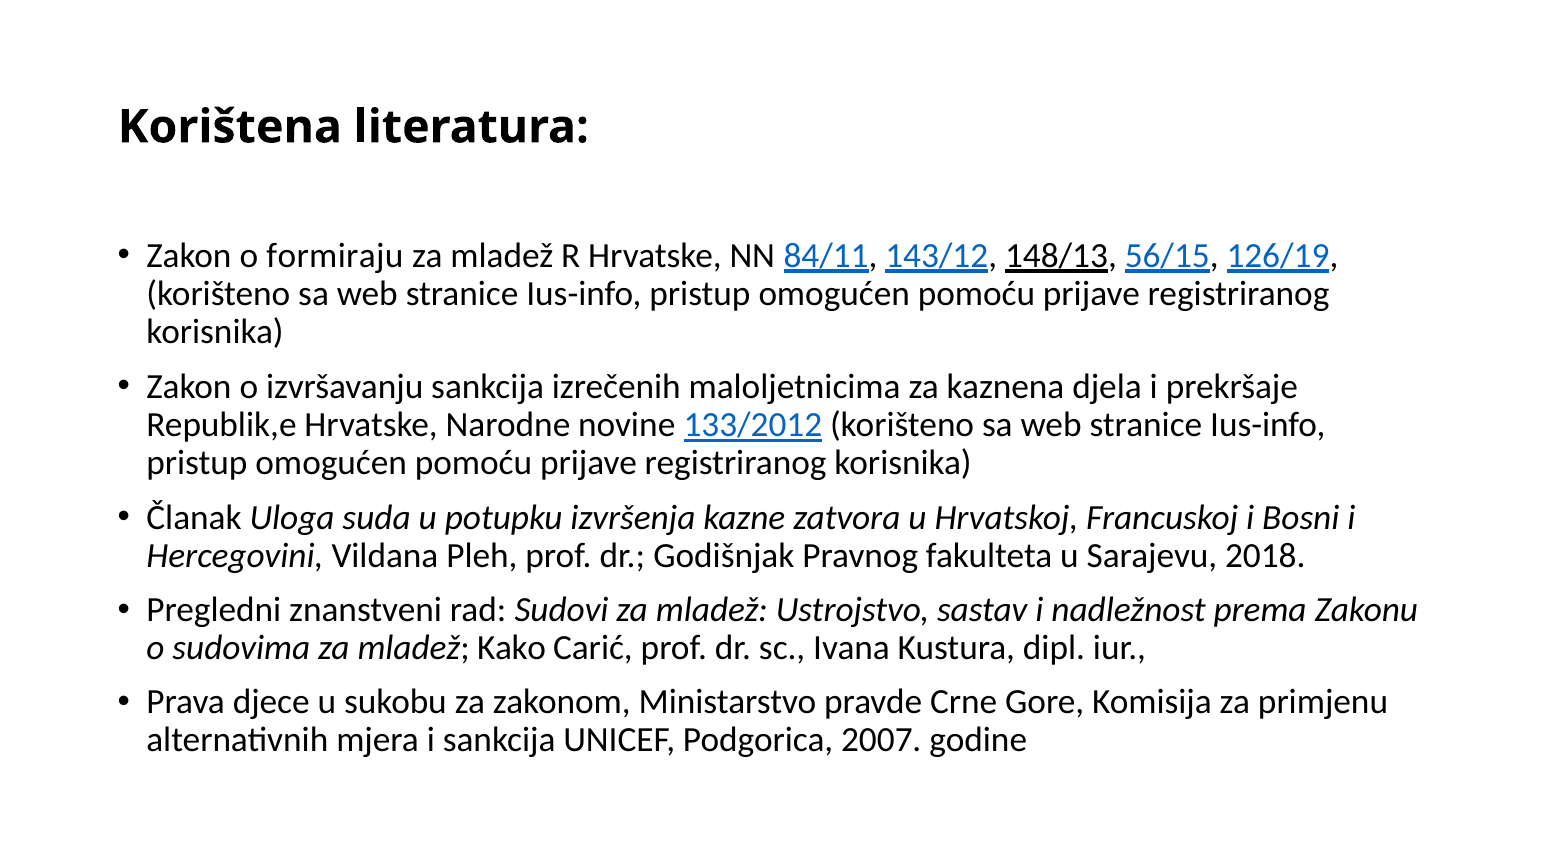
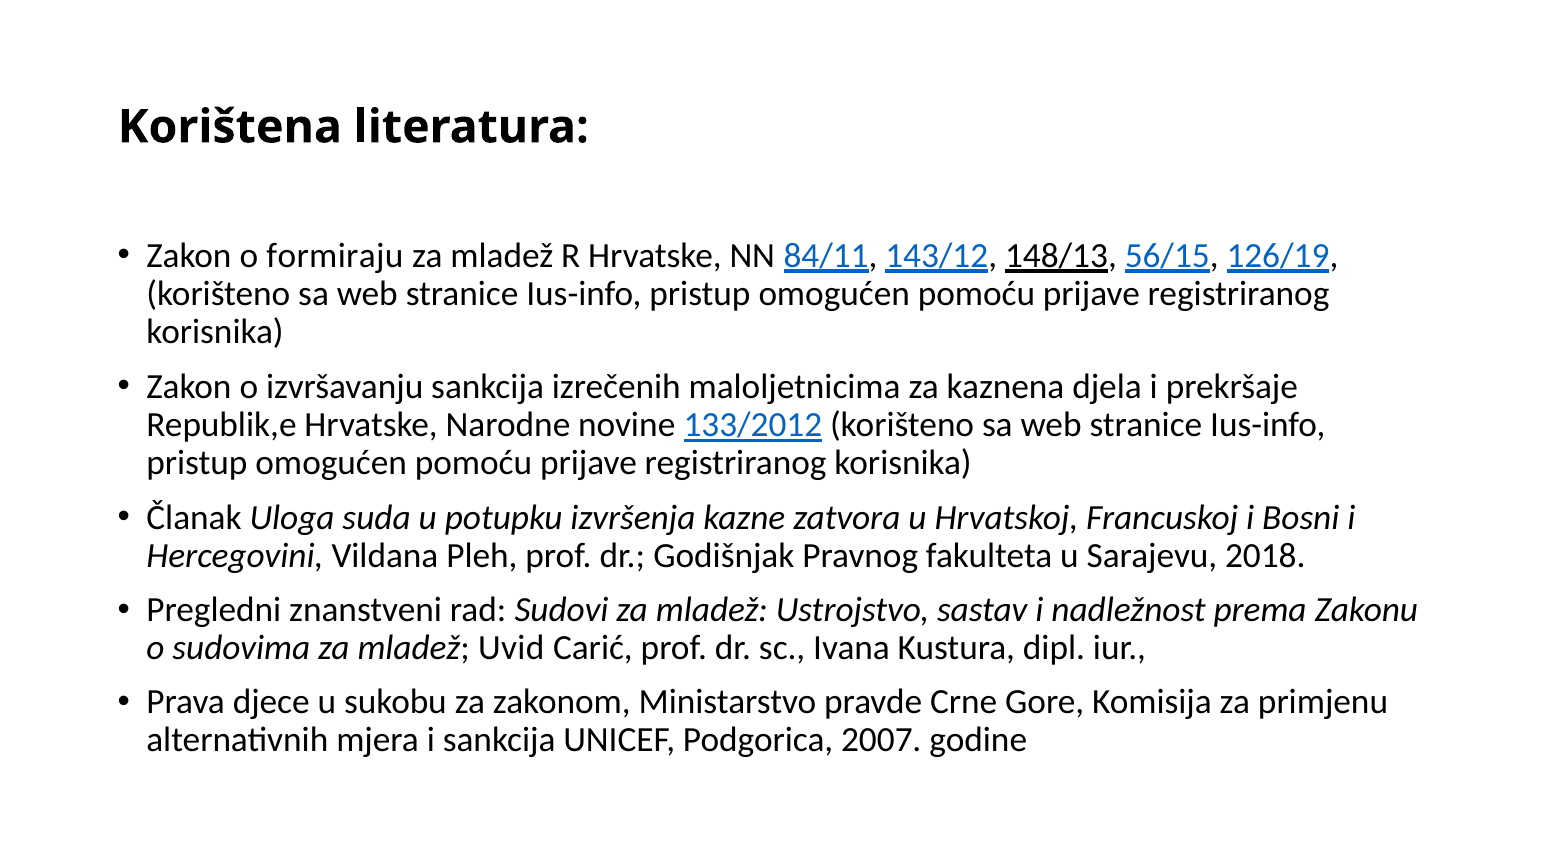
Kako: Kako -> Uvid (511, 648)
